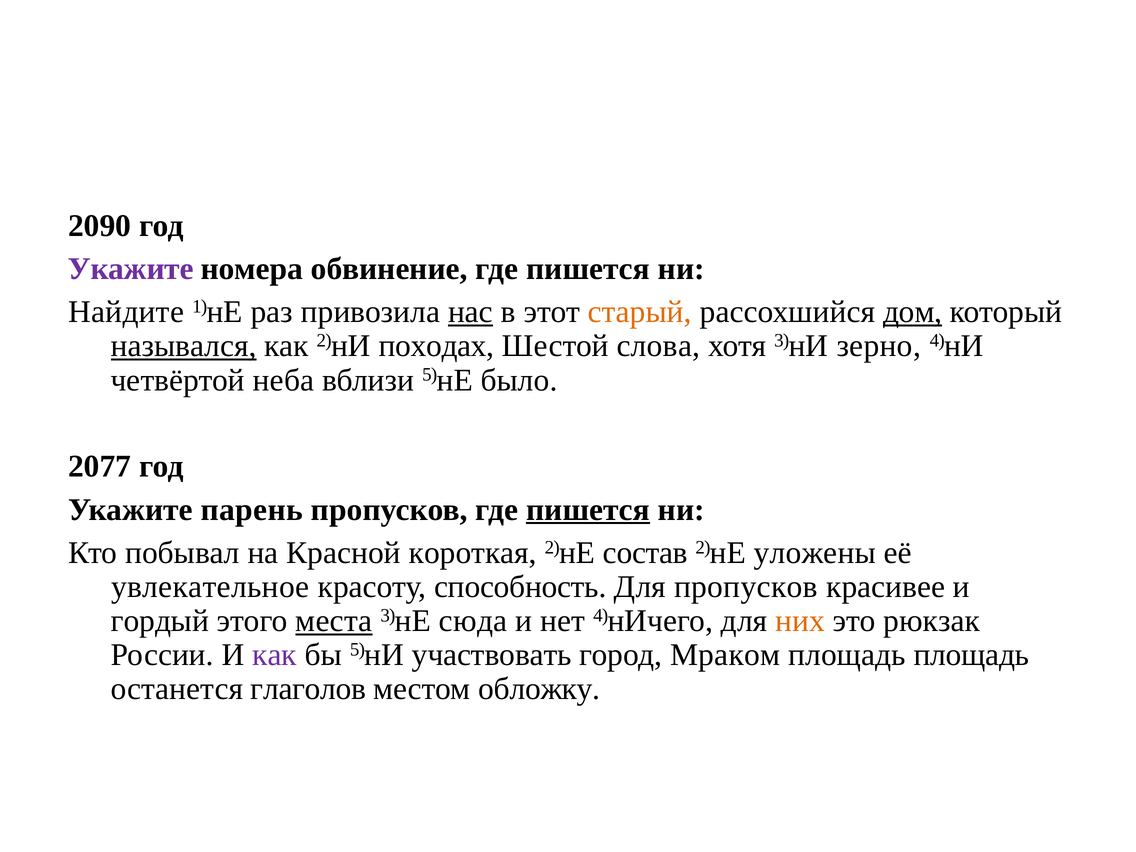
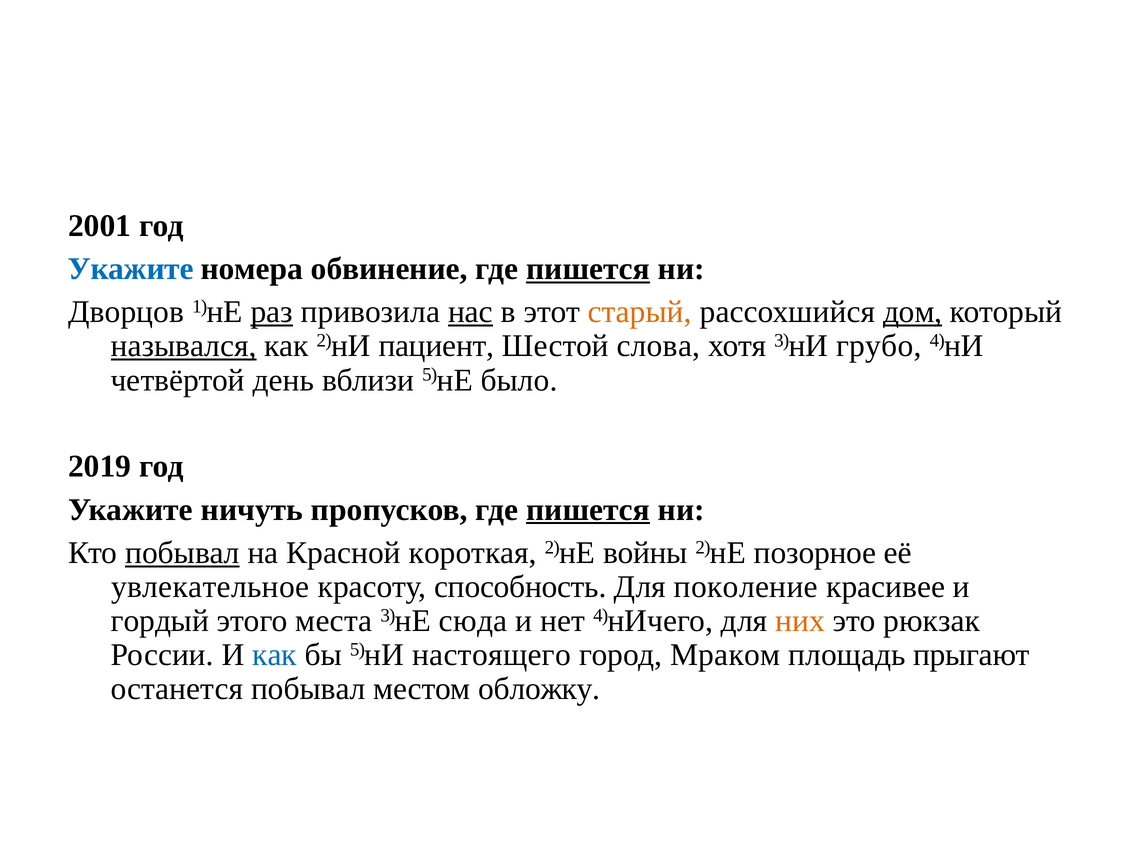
2090: 2090 -> 2001 (100, 226)
Укажите colour: purple -> blue (131, 269)
пишется underline: none -> present (588, 269)
Найдите: Найдите -> Дворцов (126, 312)
раз underline: none -> present (272, 312)
походах: походах -> пациент (436, 346)
зерно: зерно -> грубо (879, 346)
неба: неба -> день (284, 380)
2077: 2077 -> 2019 (100, 466)
парень: парень -> ничуть (252, 510)
побывал underline: none -> present (182, 553)
состав: состав -> войны (645, 553)
уложены: уложены -> позорное (815, 553)
Для пропусков: пропусков -> поколение (746, 587)
места underline: present -> none (334, 621)
как colour: purple -> blue (275, 655)
участвовать: участвовать -> настоящего (492, 655)
площадь площадь: площадь -> прыгают (972, 655)
останется глаголов: глаголов -> побывал (308, 689)
